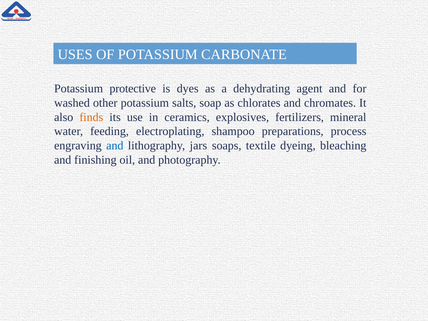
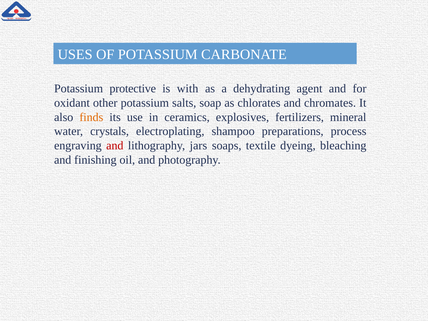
dyes: dyes -> with (188, 89)
washed: washed -> oxidant (72, 103)
feeding: feeding -> crystals (110, 131)
and colour: blue -> red (115, 146)
